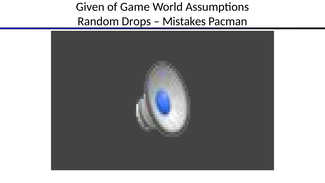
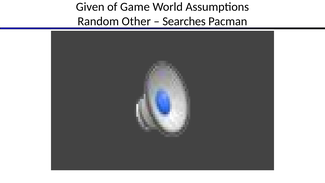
Drops: Drops -> Other (136, 21)
Mistakes: Mistakes -> Searches (184, 21)
